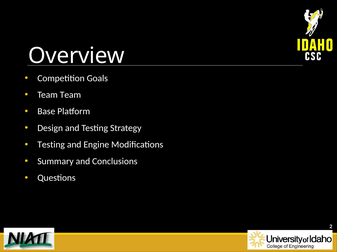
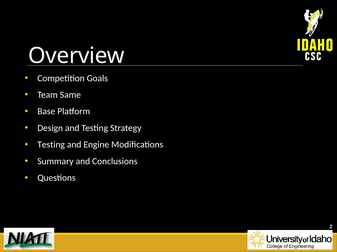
Team Team: Team -> Same (70, 95)
